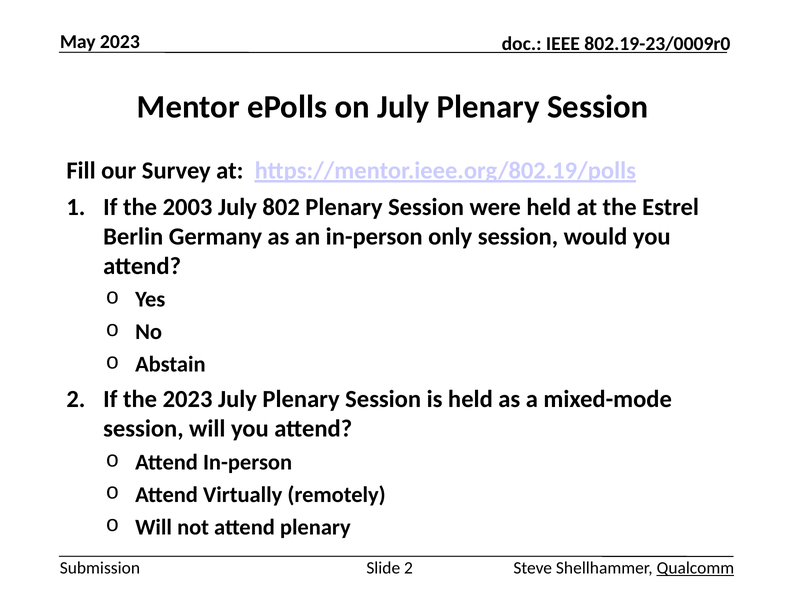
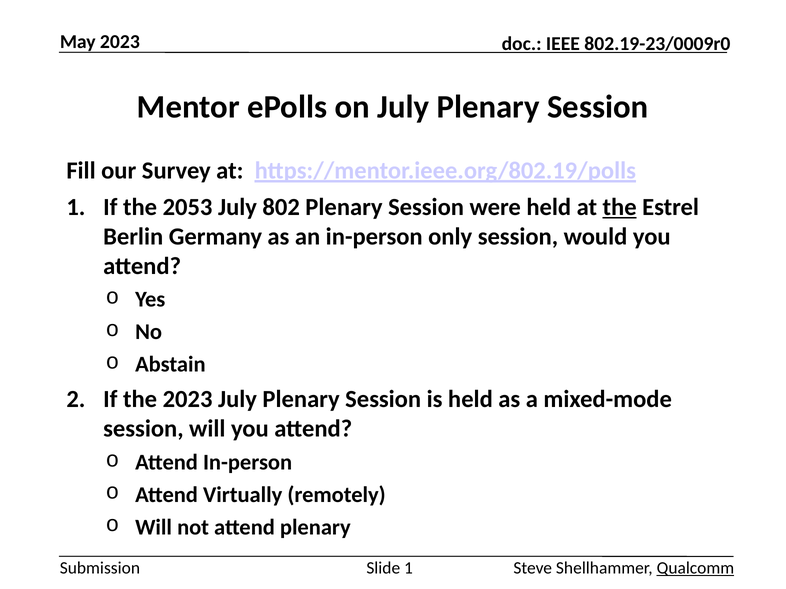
2003: 2003 -> 2053 (188, 207)
the underline: none -> present (620, 207)
Slide 2: 2 -> 1 (409, 568)
